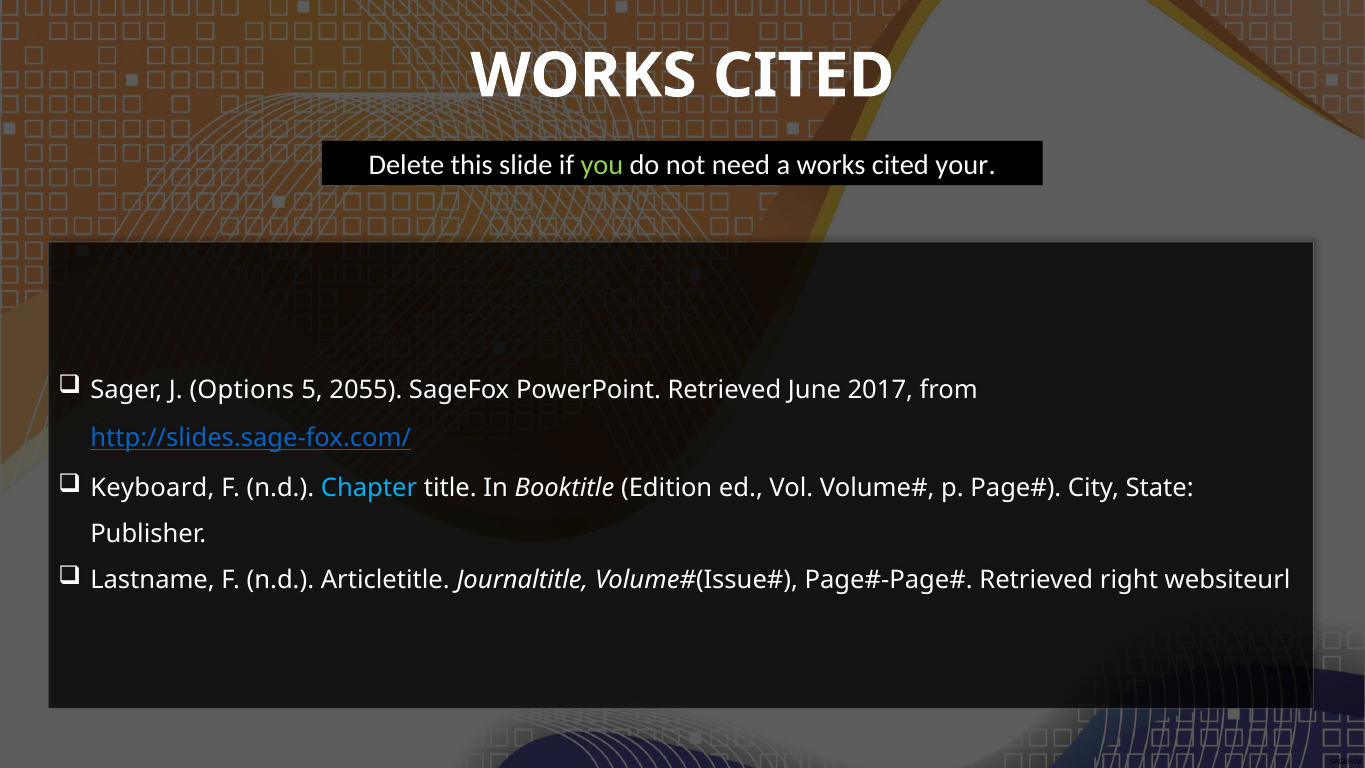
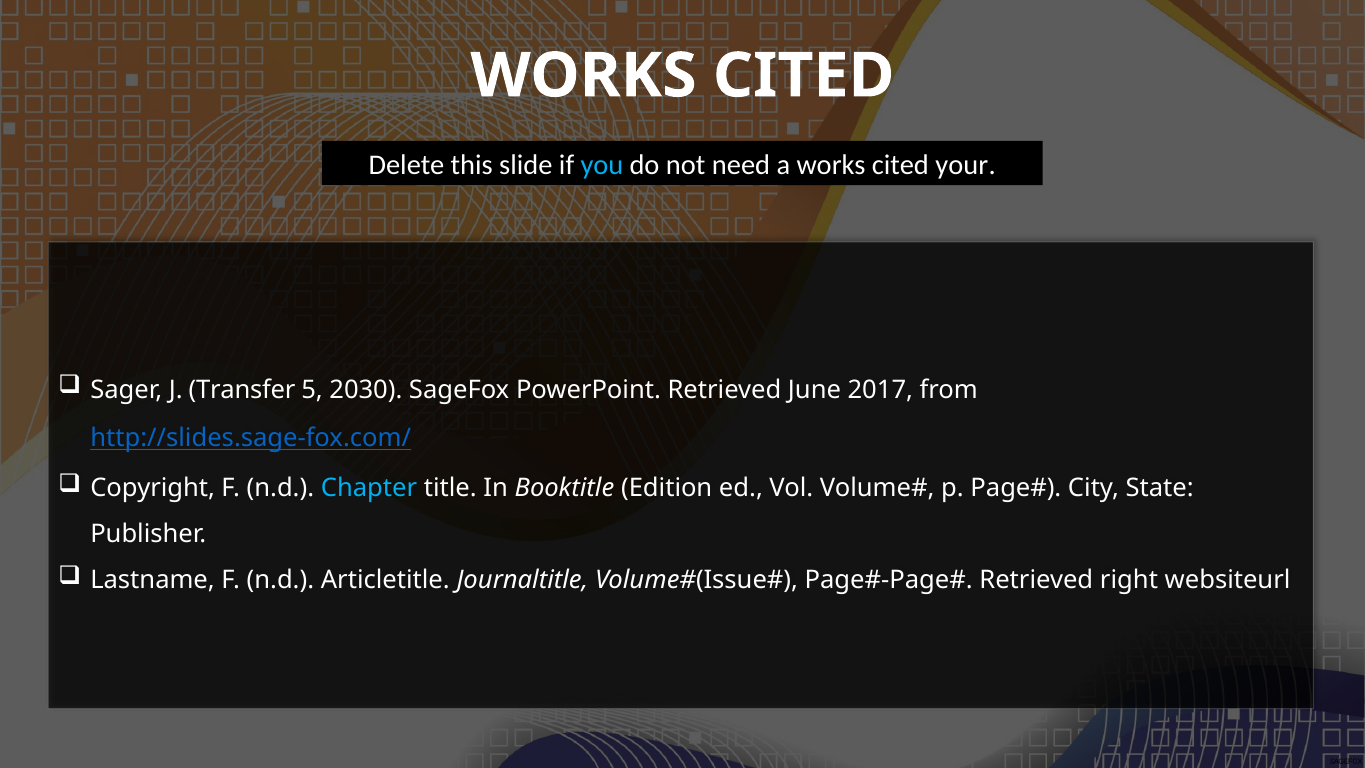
you colour: light green -> light blue (602, 165)
Options: Options -> Transfer (242, 390)
2055: 2055 -> 2030 (366, 390)
Keyboard: Keyboard -> Copyright (153, 488)
